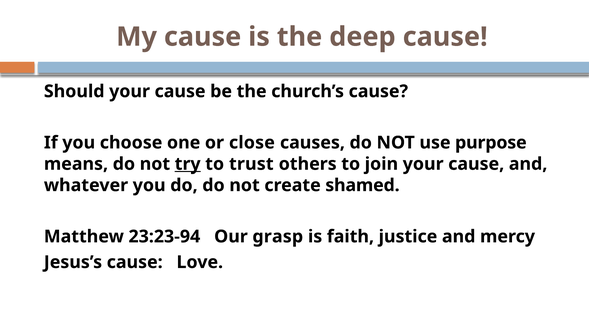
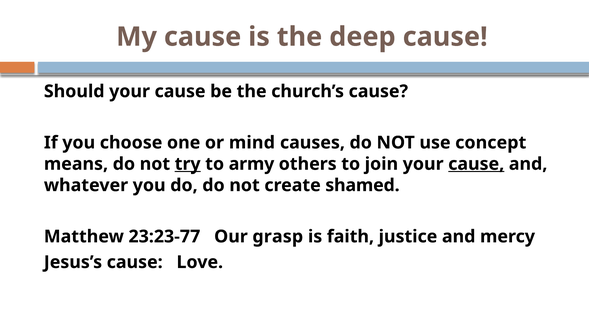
close: close -> mind (252, 143)
purpose: purpose -> concept (491, 143)
trust: trust -> army (252, 164)
cause underline: none -> present (476, 164)
23:23-94: 23:23-94 -> 23:23-77 (164, 237)
